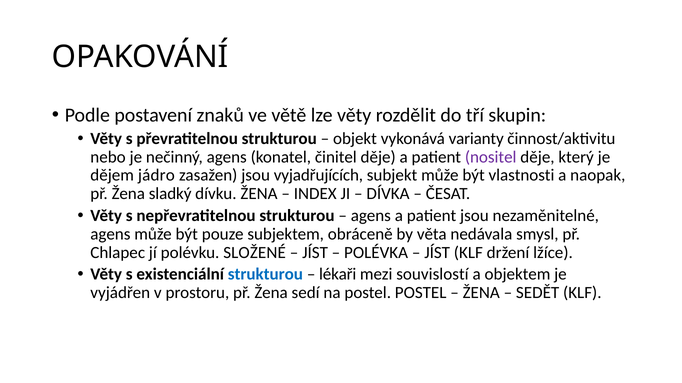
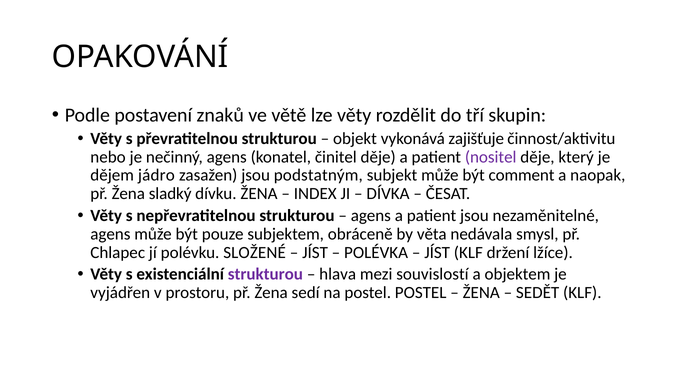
varianty: varianty -> zajišťuje (476, 139)
vyjadřujících: vyjadřujících -> podstatným (318, 176)
vlastnosti: vlastnosti -> comment (522, 176)
strukturou colour: blue -> purple (265, 275)
lékaři: lékaři -> hlava (338, 275)
